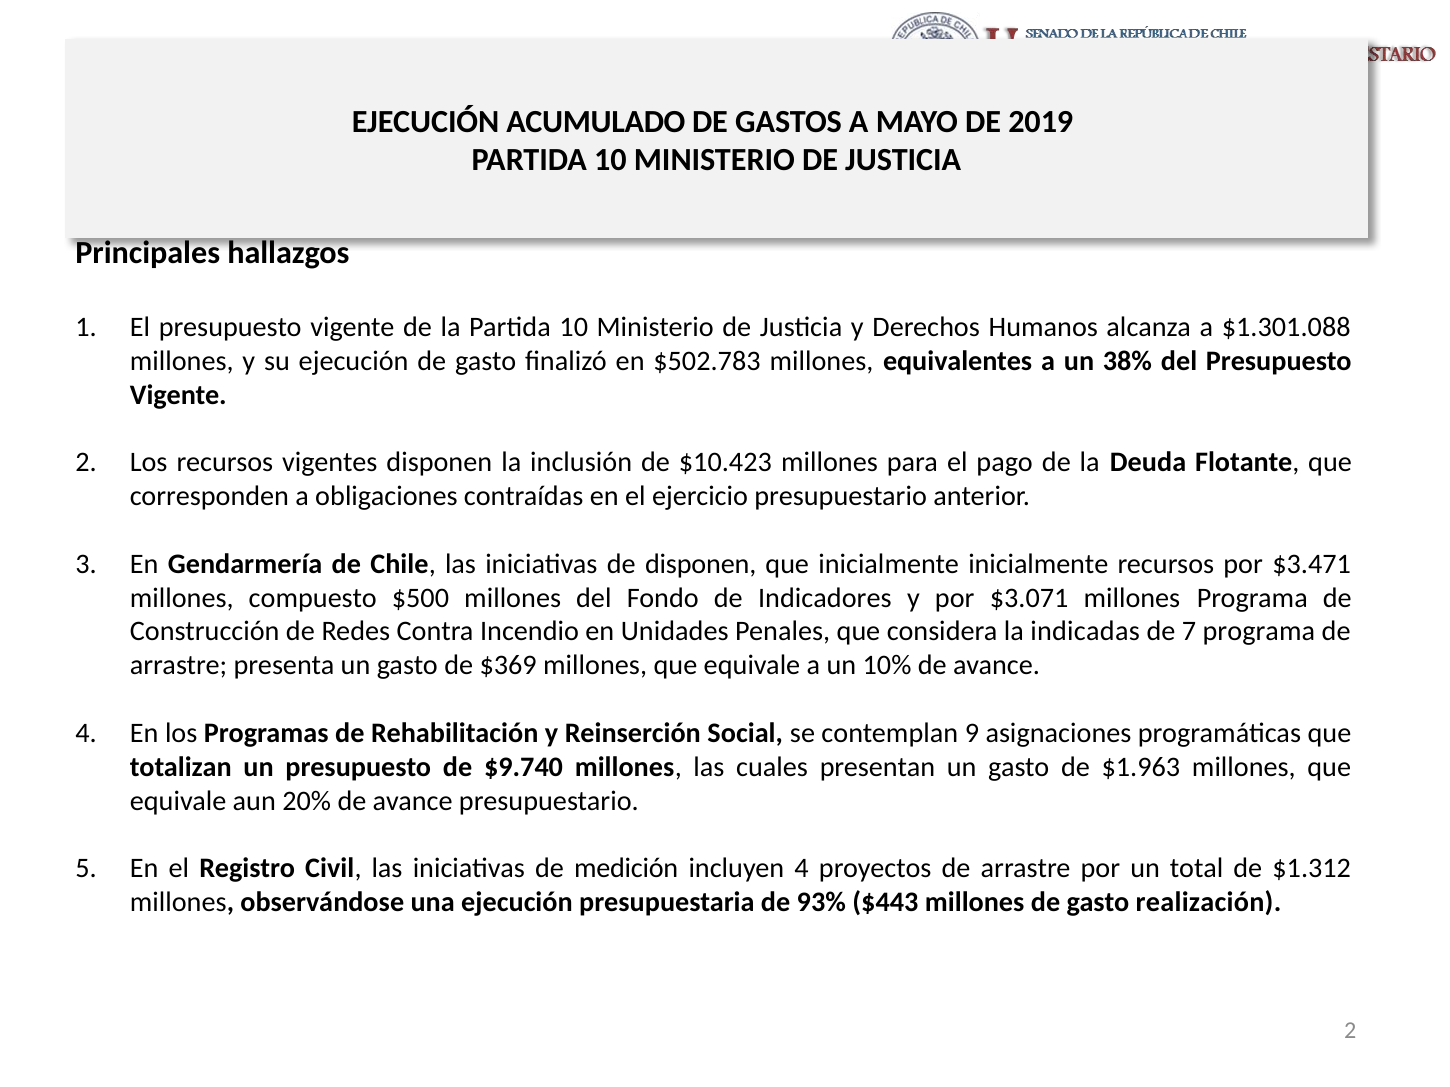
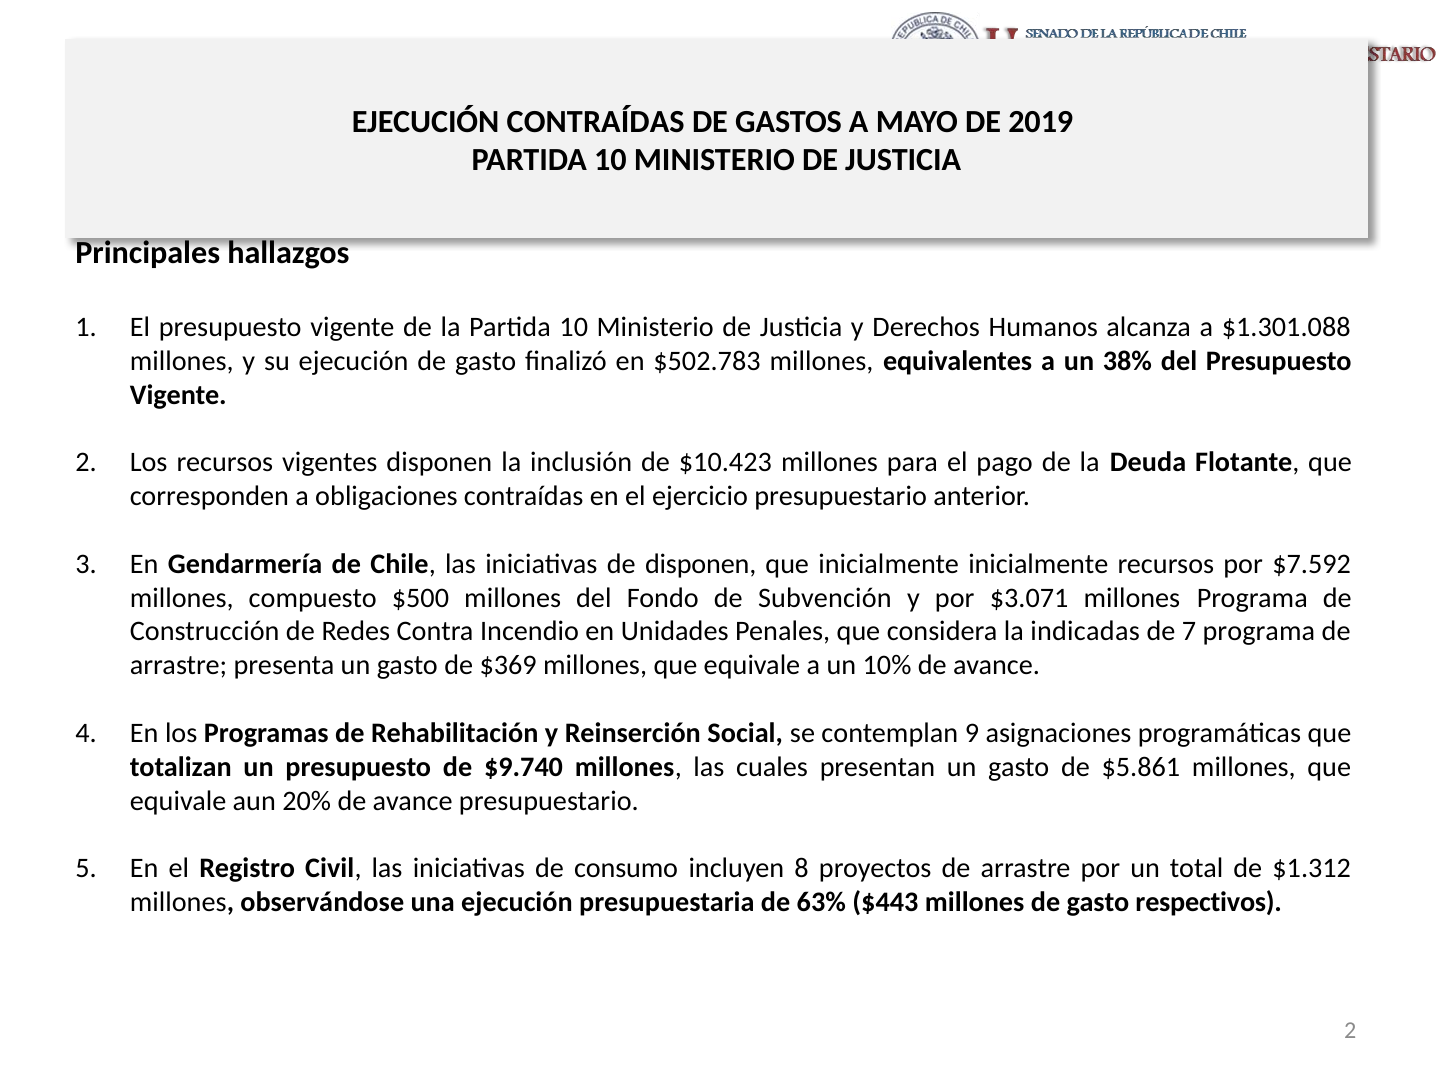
EJECUCIÓN ACUMULADO: ACUMULADO -> CONTRAÍDAS (596, 122)
$3.471: $3.471 -> $7.592 (1312, 564)
Indicadores: Indicadores -> Subvención (825, 598)
$1.963: $1.963 -> $5.861 (1141, 767)
medición: medición -> consumo (626, 869)
incluyen 4: 4 -> 8 (802, 869)
93%: 93% -> 63% (821, 903)
realización: realización -> respectivos (1209, 903)
